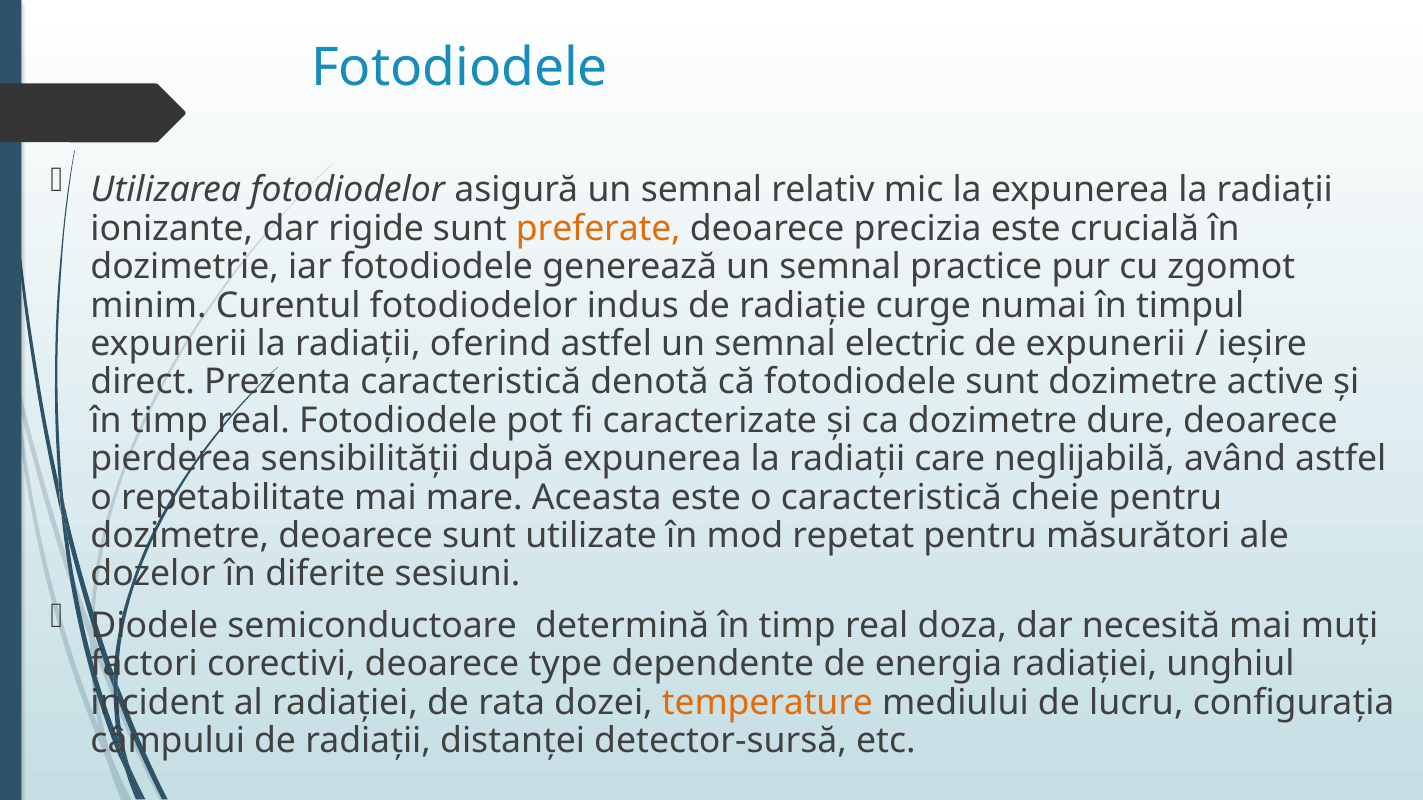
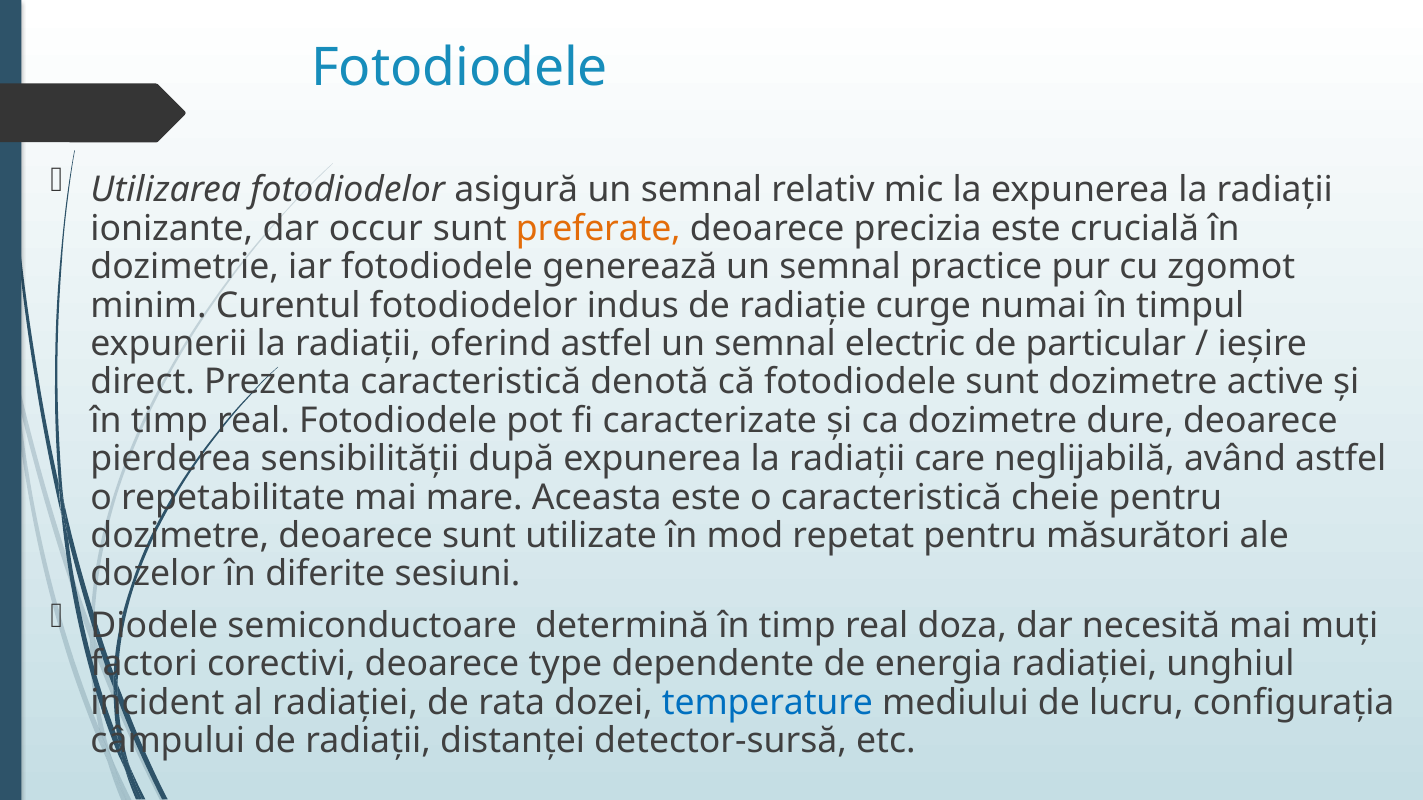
rigide: rigide -> occur (376, 229)
de expunerii: expunerii -> particular (1106, 344)
temperature colour: orange -> blue (767, 703)
